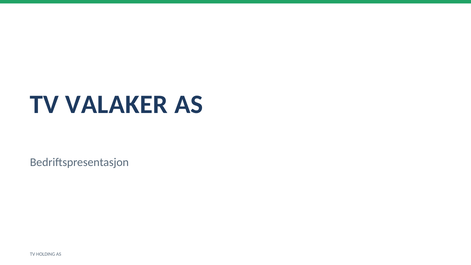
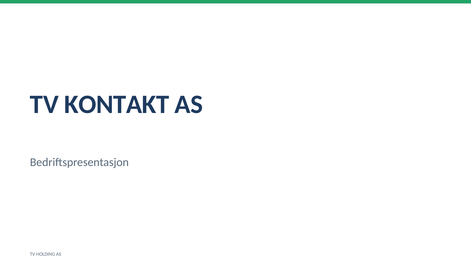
VALAKER: VALAKER -> KONTAKT (117, 104)
